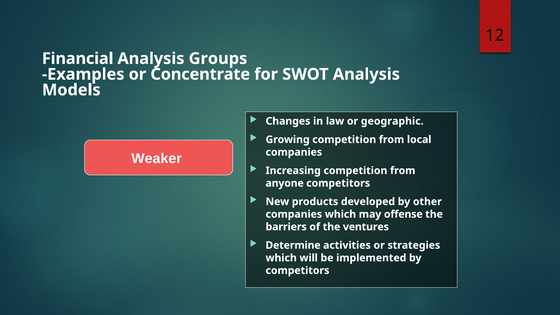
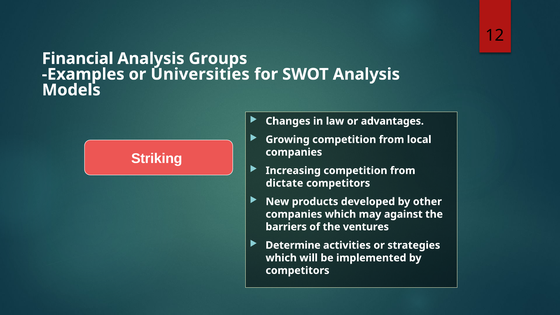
Concentrate: Concentrate -> Universities (200, 74)
geographic: geographic -> advantages (392, 121)
Weaker: Weaker -> Striking (157, 158)
anyone: anyone -> dictate (285, 183)
offense: offense -> against (403, 214)
